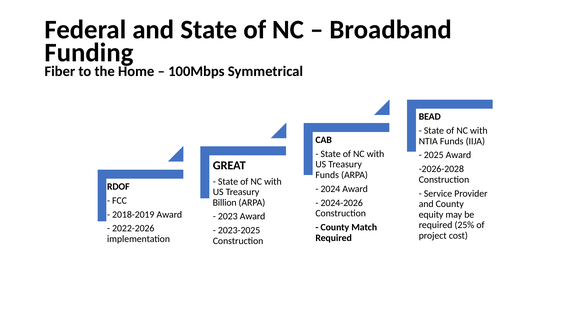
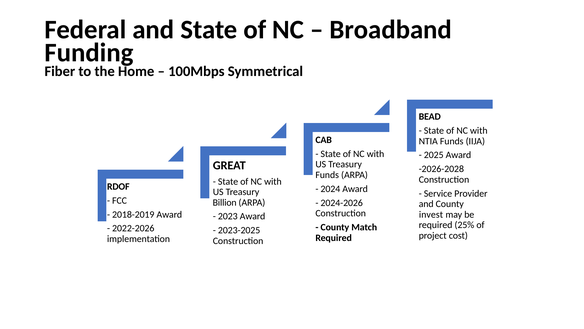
equity: equity -> invest (431, 214)
